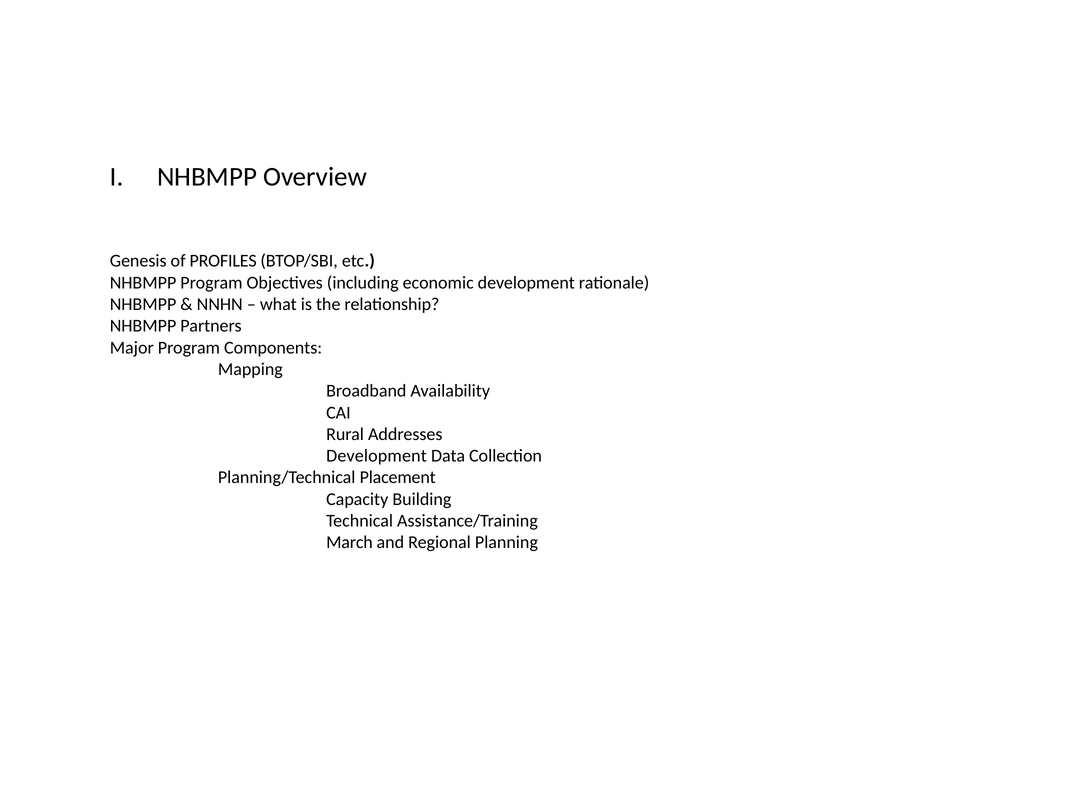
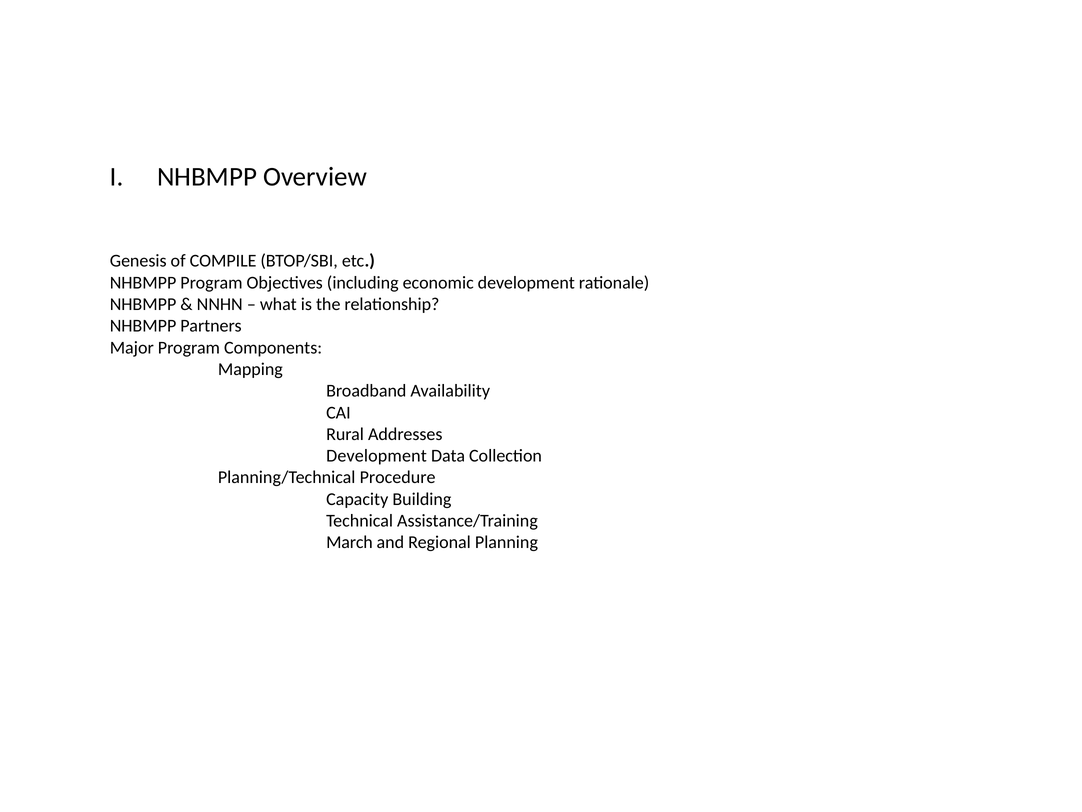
PROFILES: PROFILES -> COMPILE (223, 261)
Placement: Placement -> Procedure (398, 477)
